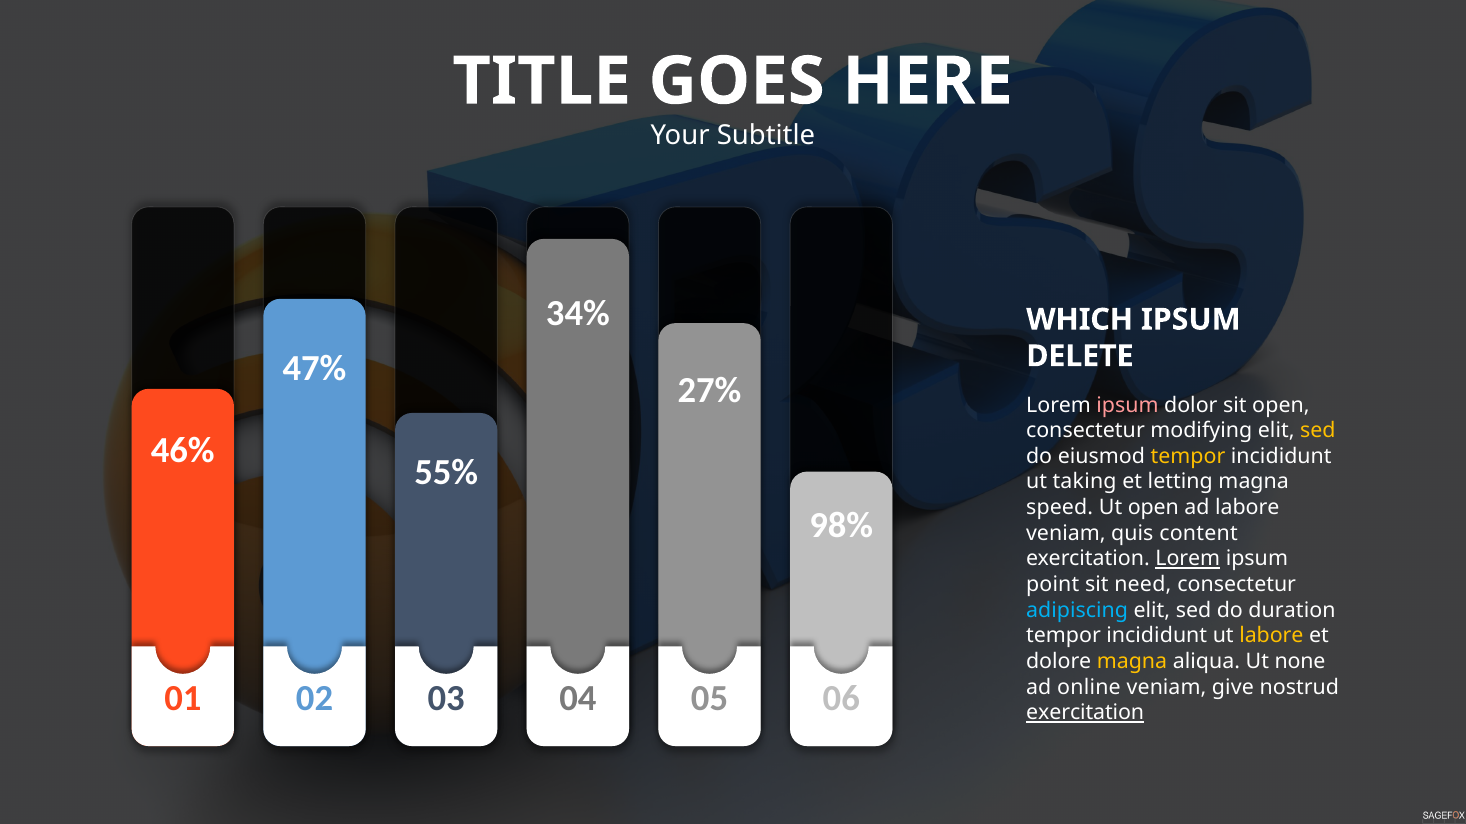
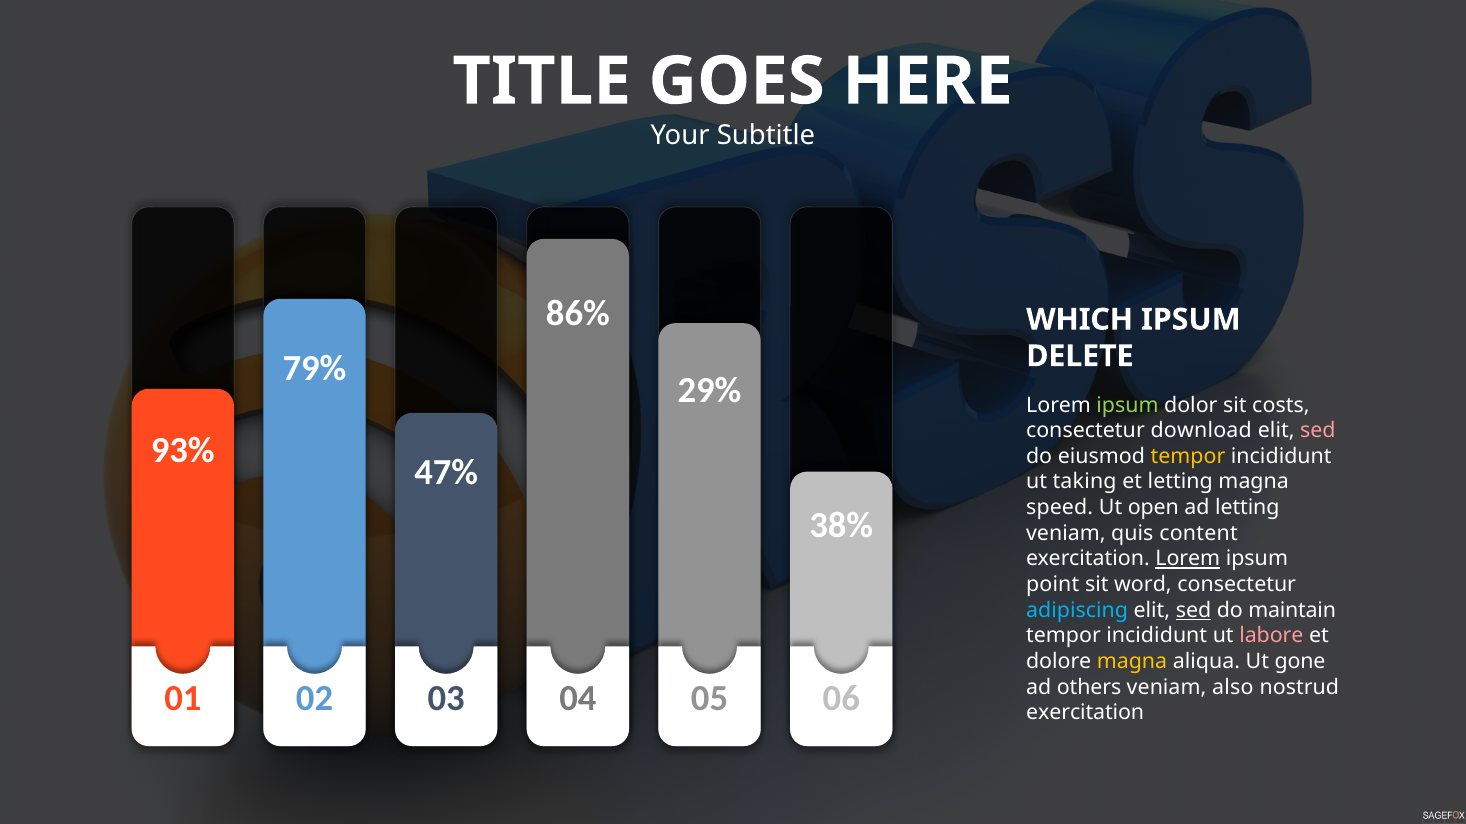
34%: 34% -> 86% (578, 314)
47%: 47% -> 79% (315, 368)
27%: 27% -> 29% (710, 391)
ipsum colour: pink -> light green (1127, 405)
sit open: open -> costs (1281, 405)
modifying: modifying -> download (1201, 431)
sed colour: yellow -> pink (1318, 431)
46%: 46% -> 93% (183, 451)
55%: 55% -> 47% (446, 473)
ad labore: labore -> letting (1247, 508)
98%: 98% -> 38% (841, 526)
need: need -> word (1143, 585)
sed underline: none -> present (1193, 611)
duration: duration -> maintain (1292, 611)
labore colour: yellow -> pink (1271, 636)
none: none -> gone (1300, 662)
online: online -> others (1089, 688)
give: give -> also (1233, 688)
exercitation underline: present -> none (1085, 713)
